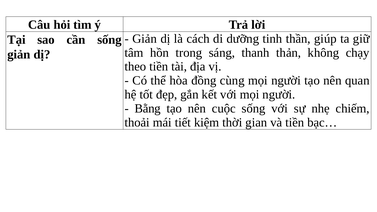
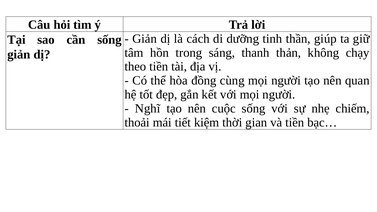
Bằng: Bằng -> Nghĩ (148, 108)
